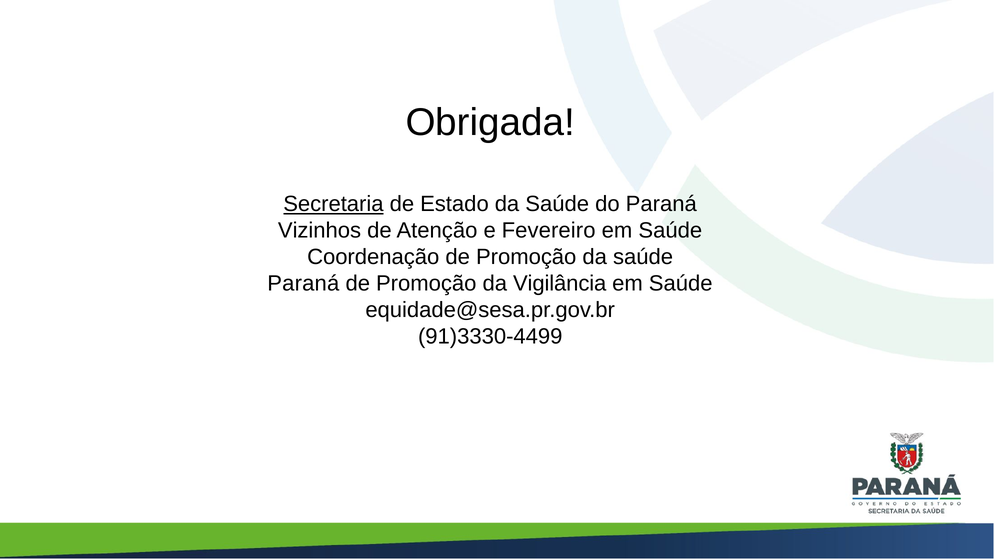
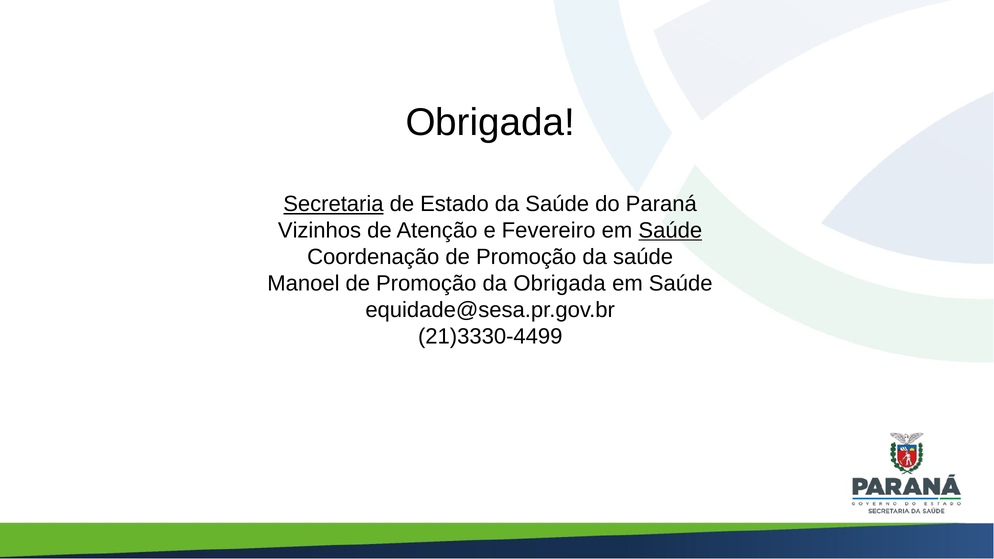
Saúde underline: none -> present (670, 231)
Paraná: Paraná -> Manoel (303, 284)
da Vigilância: Vigilância -> Obrigada (560, 284)
91)3330-4499: 91)3330-4499 -> 21)3330-4499 (490, 337)
